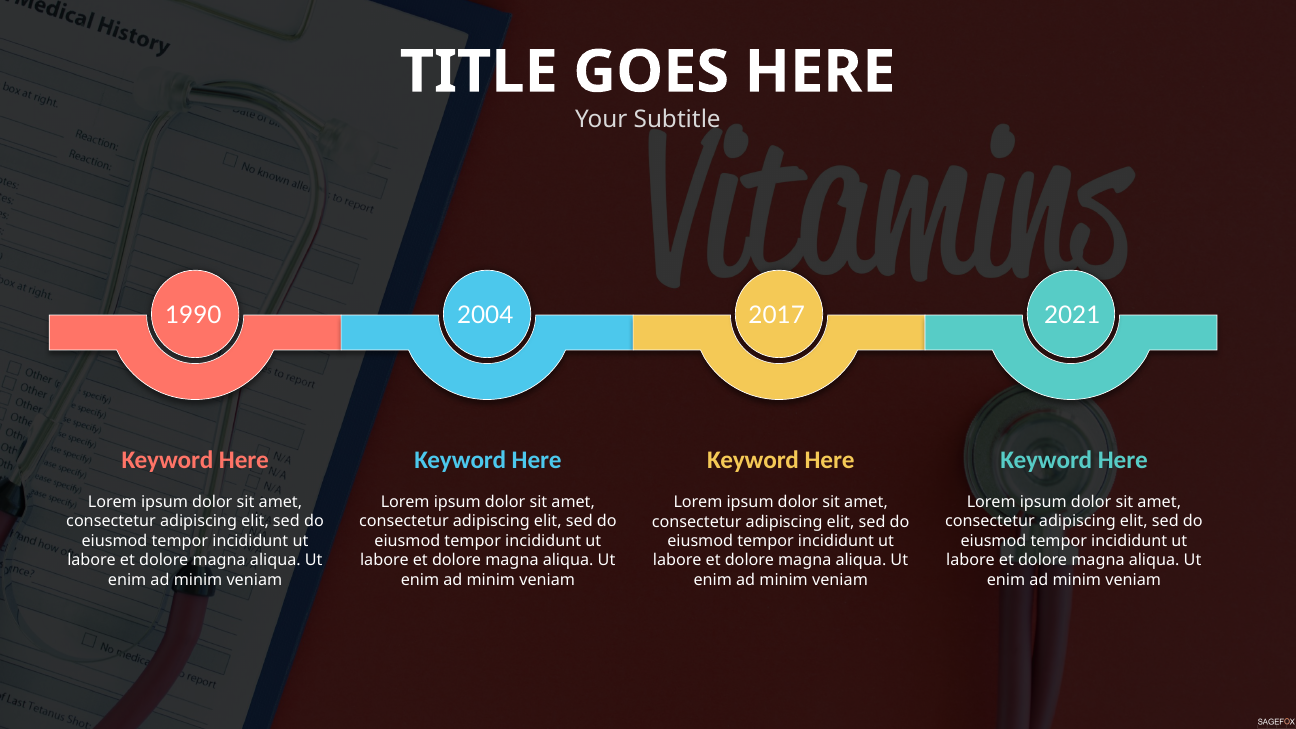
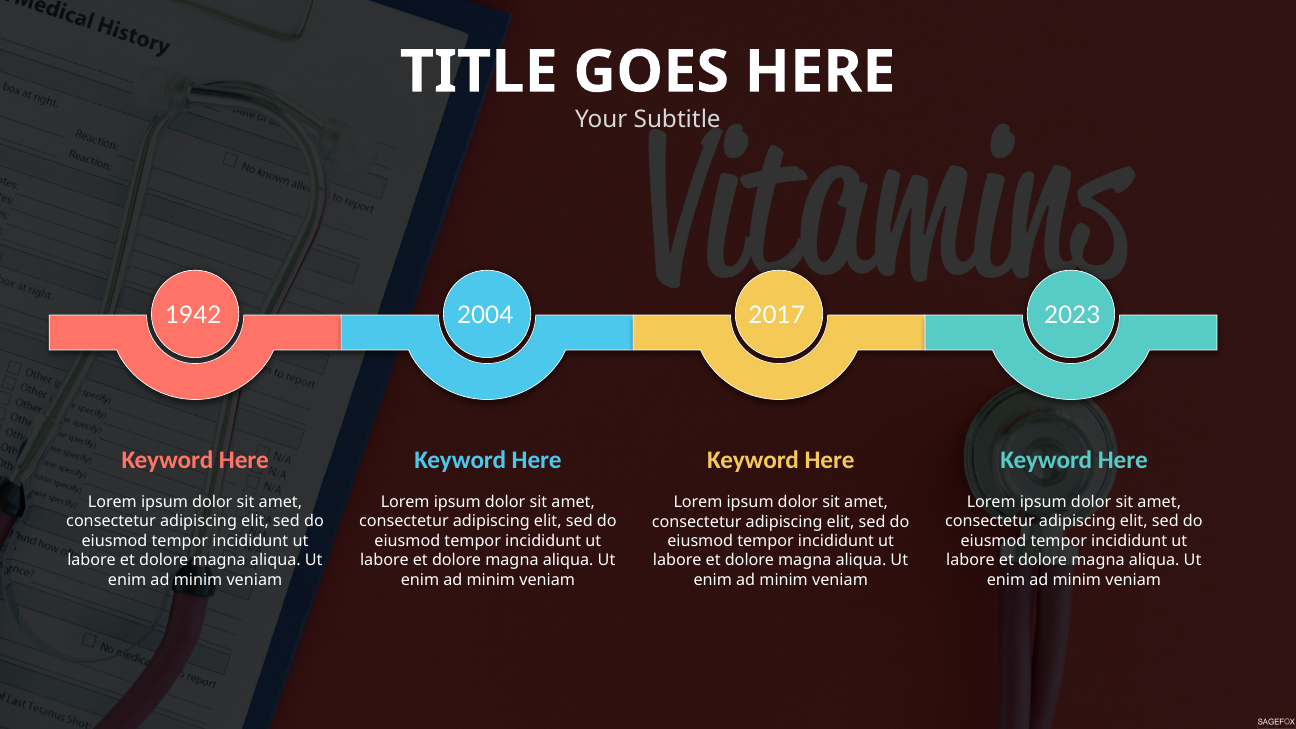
1990: 1990 -> 1942 (193, 315)
2021: 2021 -> 2023 (1072, 315)
